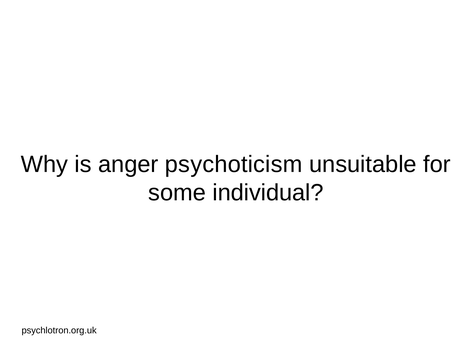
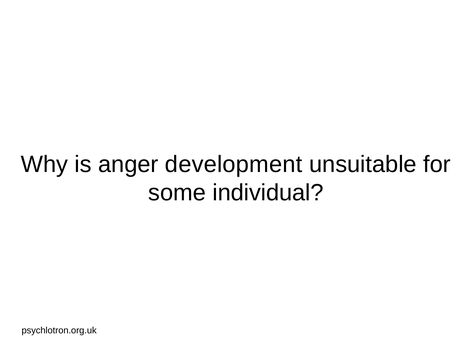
psychoticism: psychoticism -> development (234, 164)
